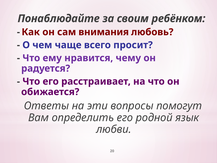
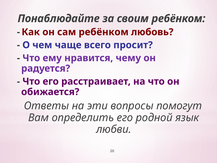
сам внимания: внимания -> ребёнком (104, 32)
